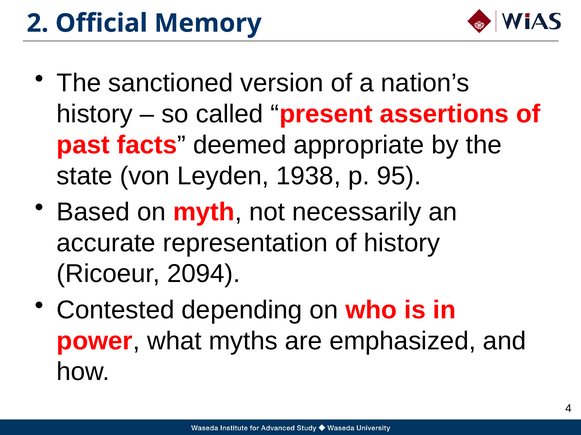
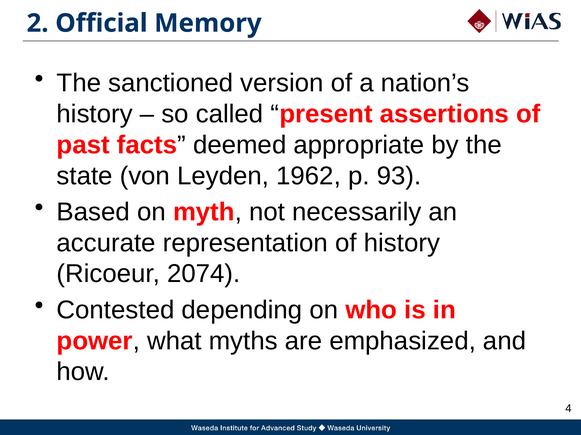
1938: 1938 -> 1962 (309, 176)
95: 95 -> 93 (399, 176)
2094: 2094 -> 2074 (204, 274)
